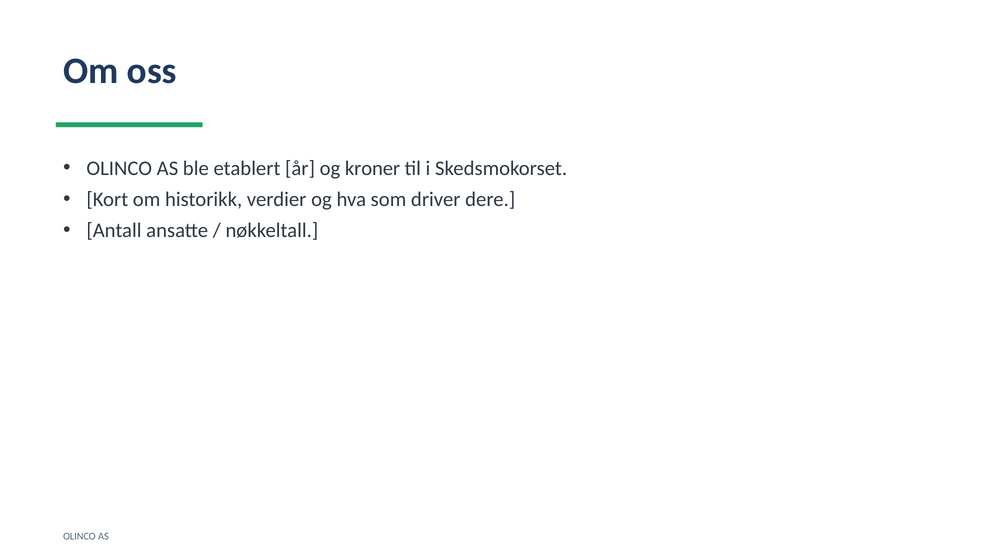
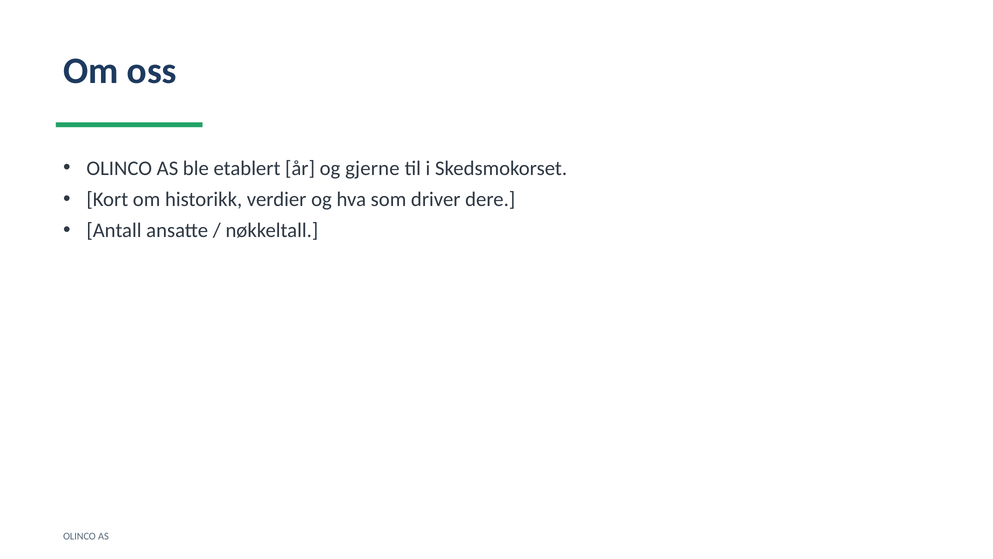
kroner: kroner -> gjerne (372, 168)
